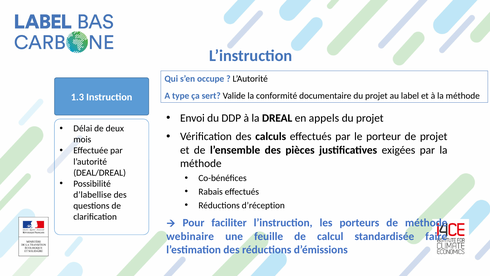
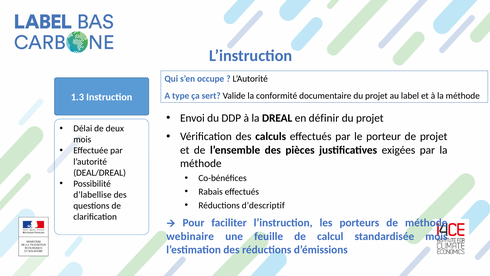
appels: appels -> définir (324, 118)
d’réception: d’réception -> d’descriptif (263, 205)
standardisée faire: faire -> mois (436, 236)
